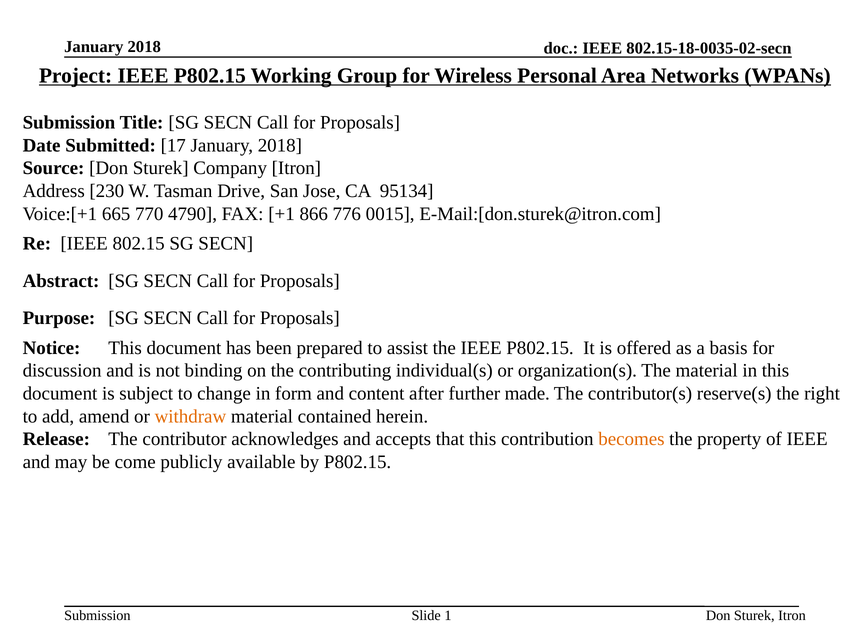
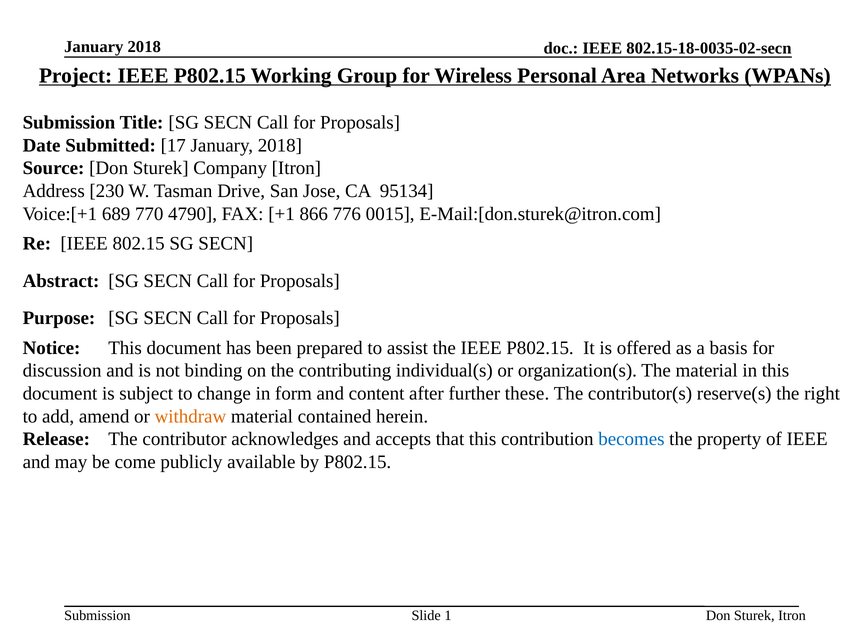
665: 665 -> 689 (116, 214)
made: made -> these (527, 394)
becomes colour: orange -> blue (631, 439)
